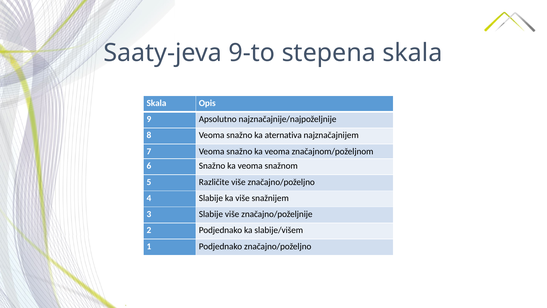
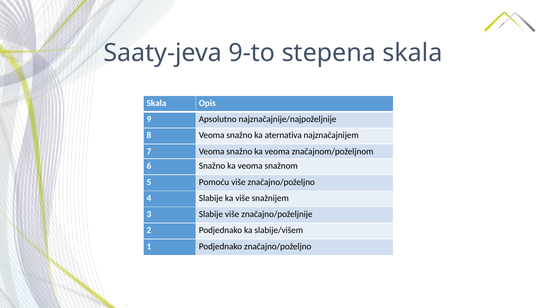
Različite: Različite -> Pomoću (214, 182)
